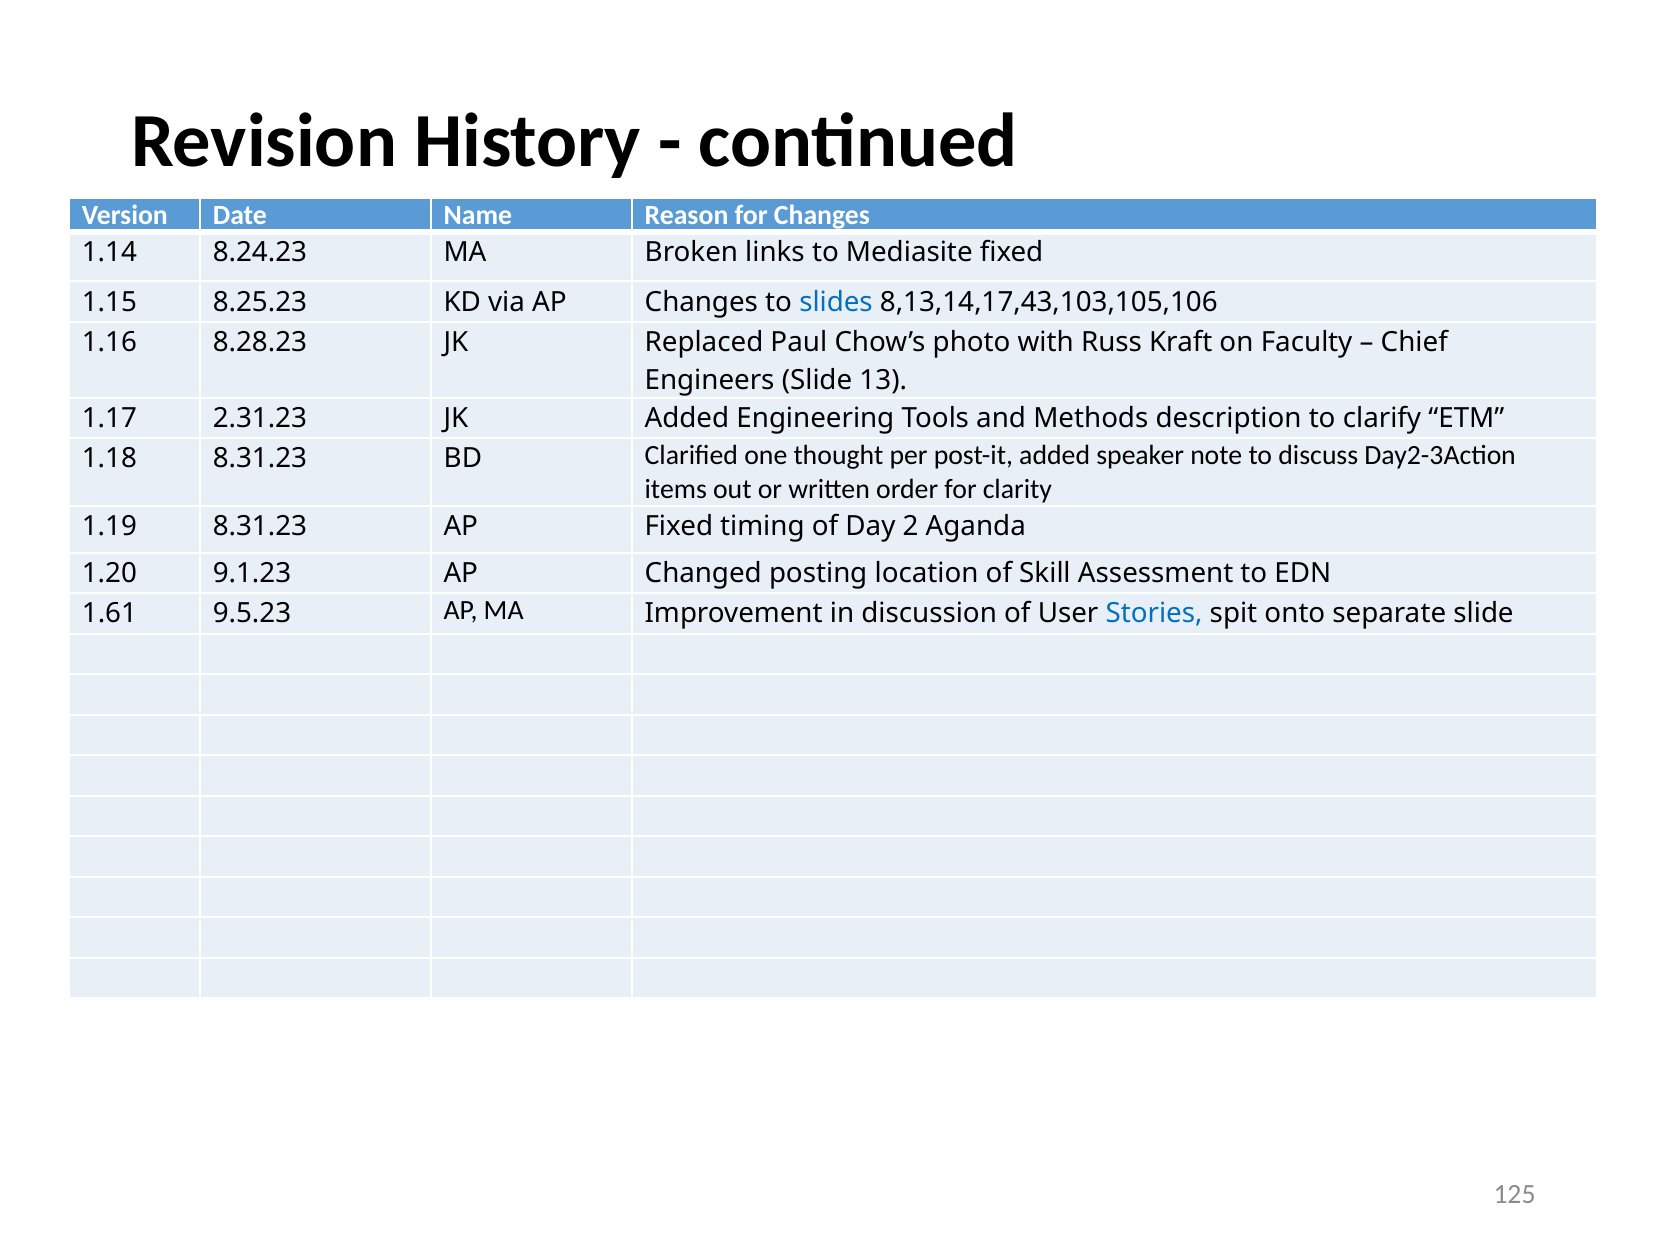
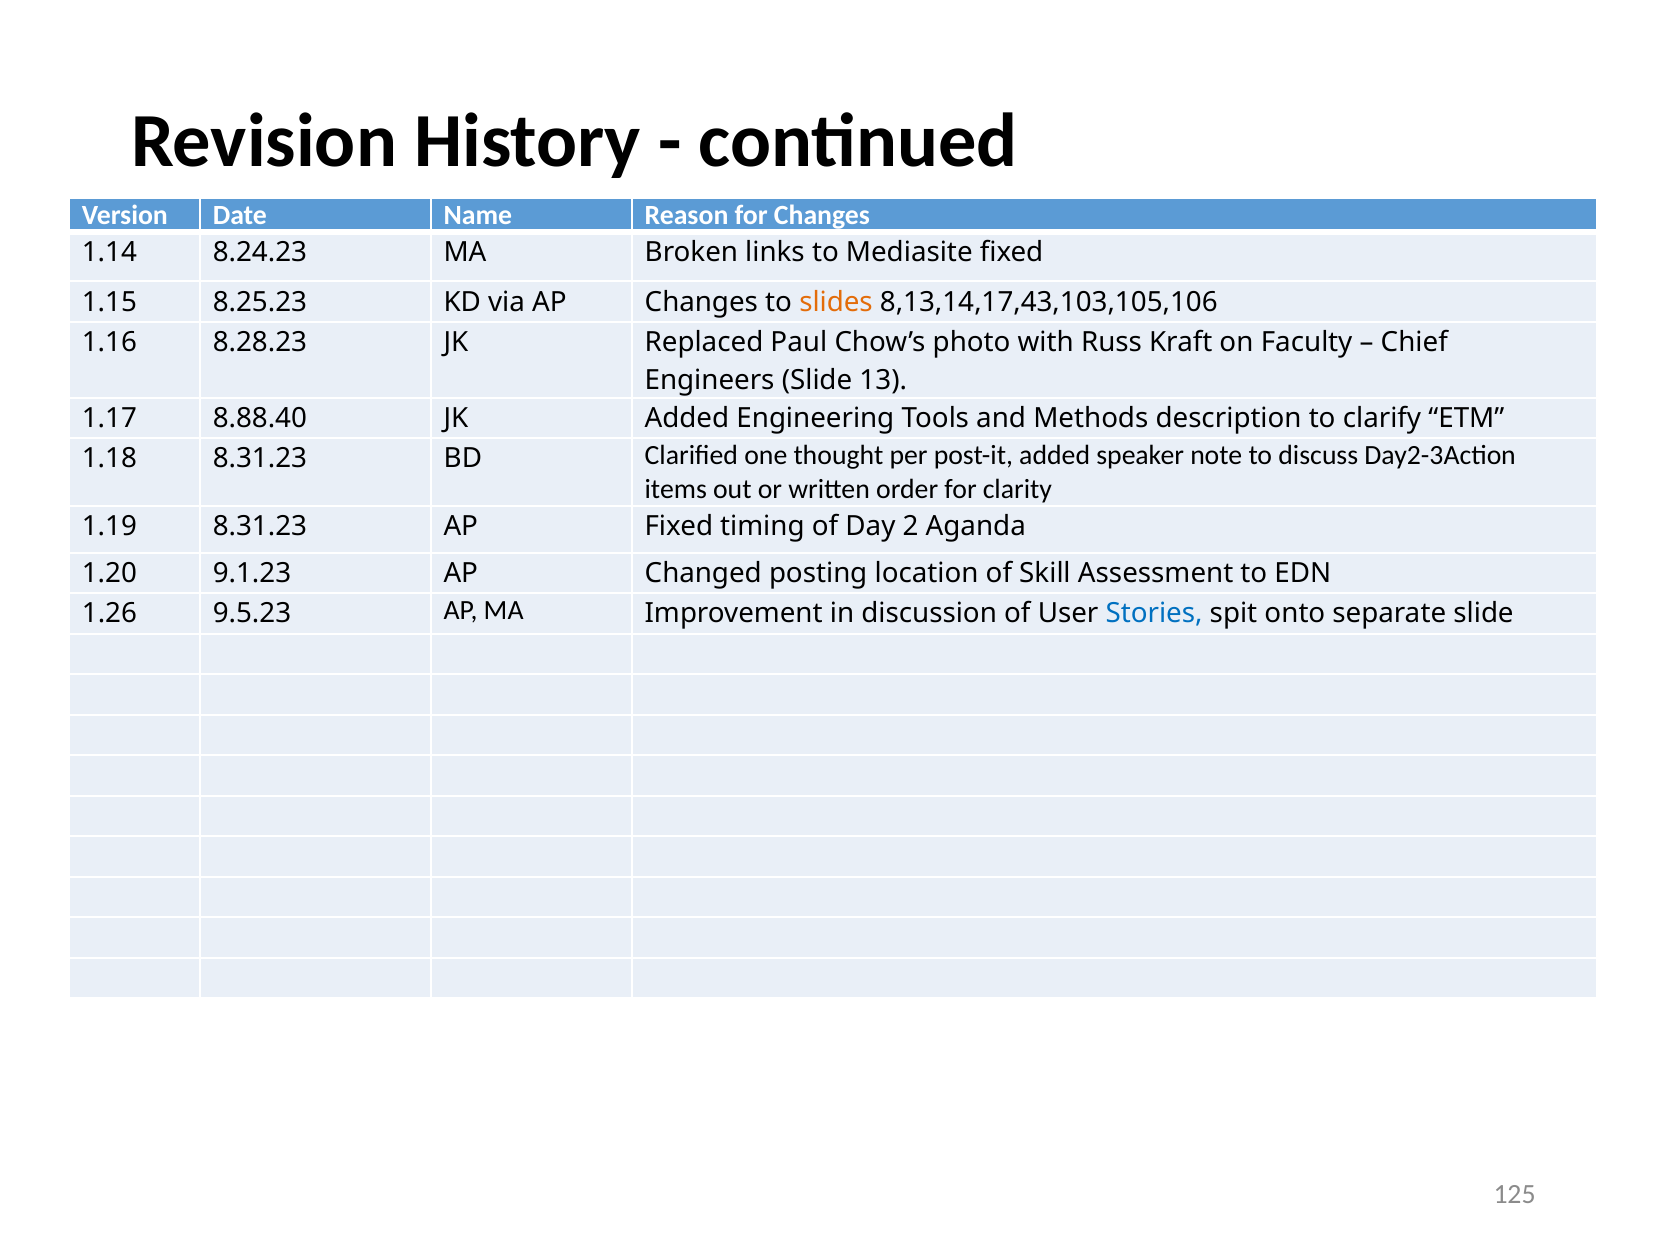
slides colour: blue -> orange (836, 302)
2.31.23: 2.31.23 -> 8.88.40 (260, 418)
1.61: 1.61 -> 1.26 (109, 613)
